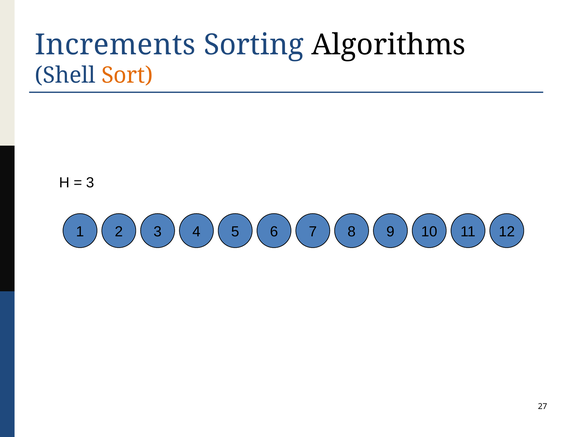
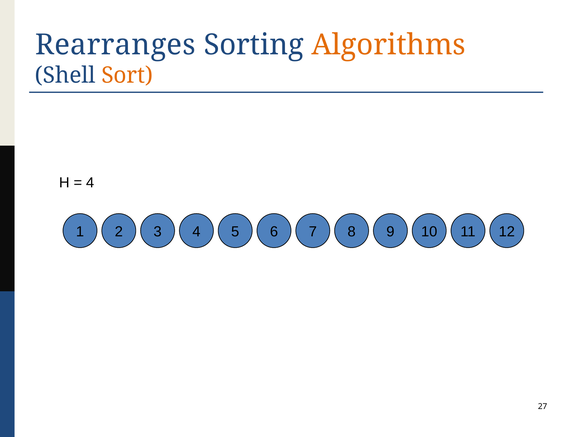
Increments: Increments -> Rearranges (115, 45)
Algorithms colour: black -> orange (389, 45)
3: 3 -> 4 (90, 182)
